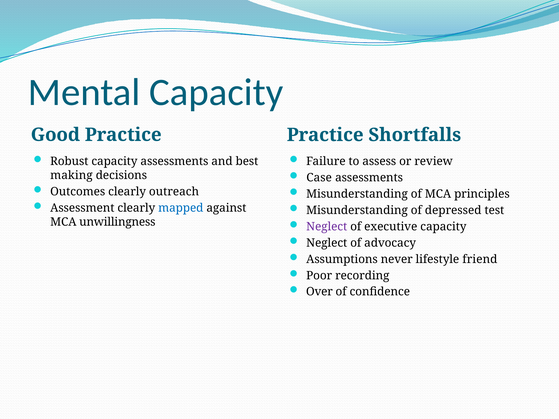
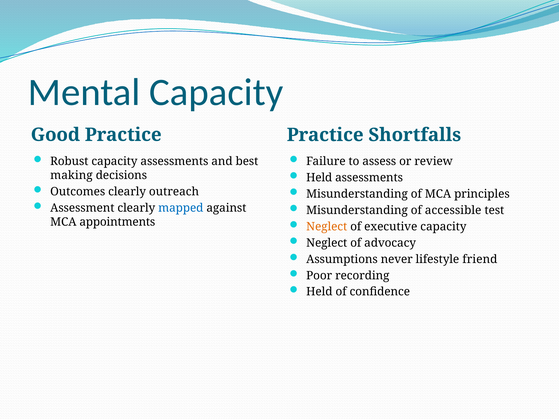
Case: Case -> Held (319, 178)
depressed: depressed -> accessible (453, 210)
unwillingness: unwillingness -> appointments (117, 222)
Neglect colour: purple -> orange (327, 227)
Over: Over -> Held (319, 292)
